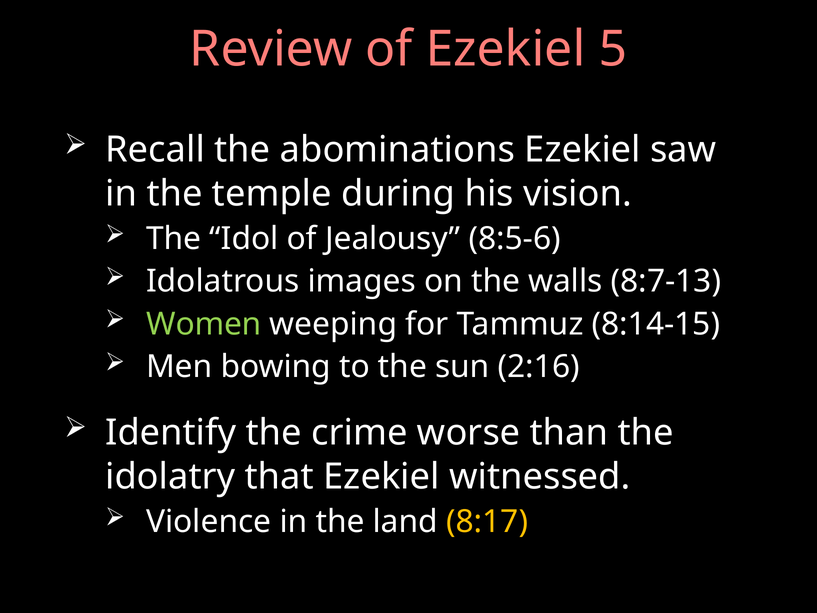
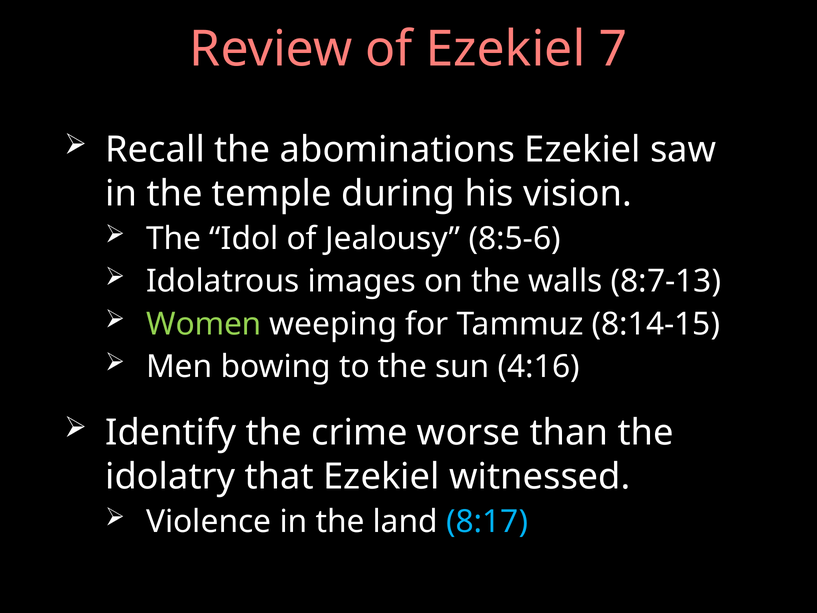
5: 5 -> 7 (613, 49)
2:16: 2:16 -> 4:16 (539, 367)
8:17 colour: yellow -> light blue (487, 521)
